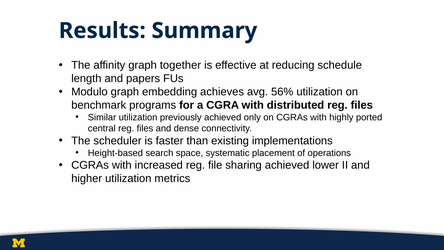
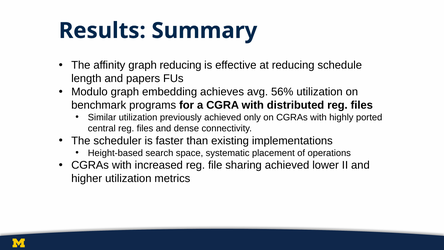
graph together: together -> reducing (181, 65)
